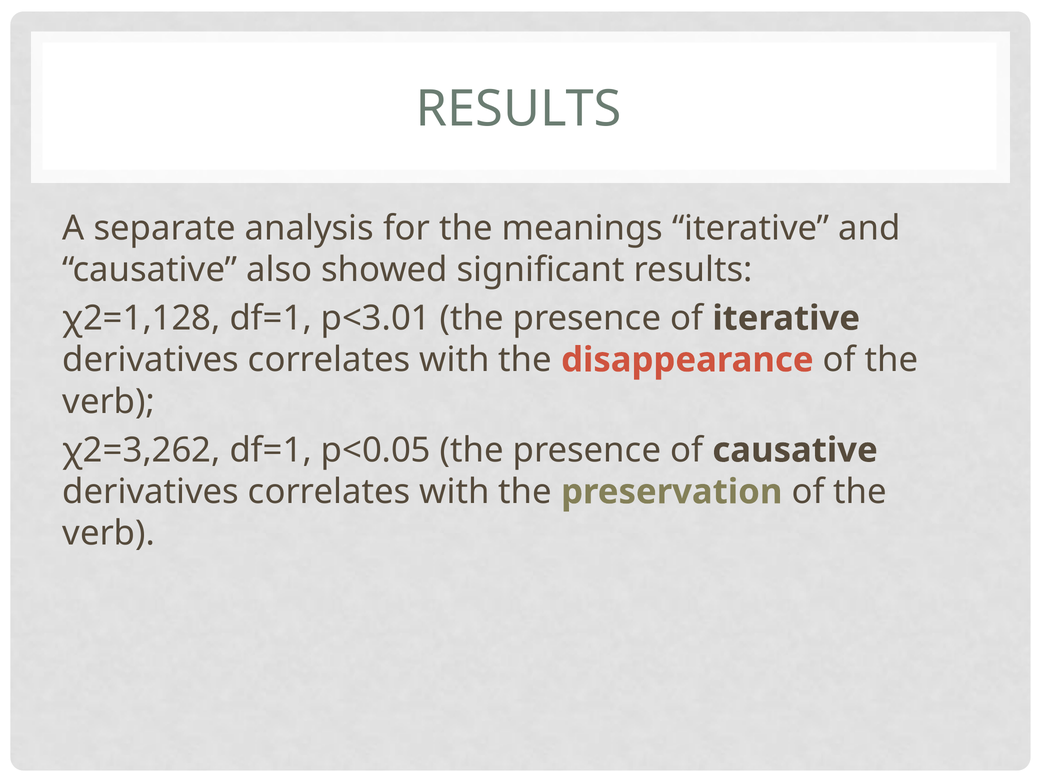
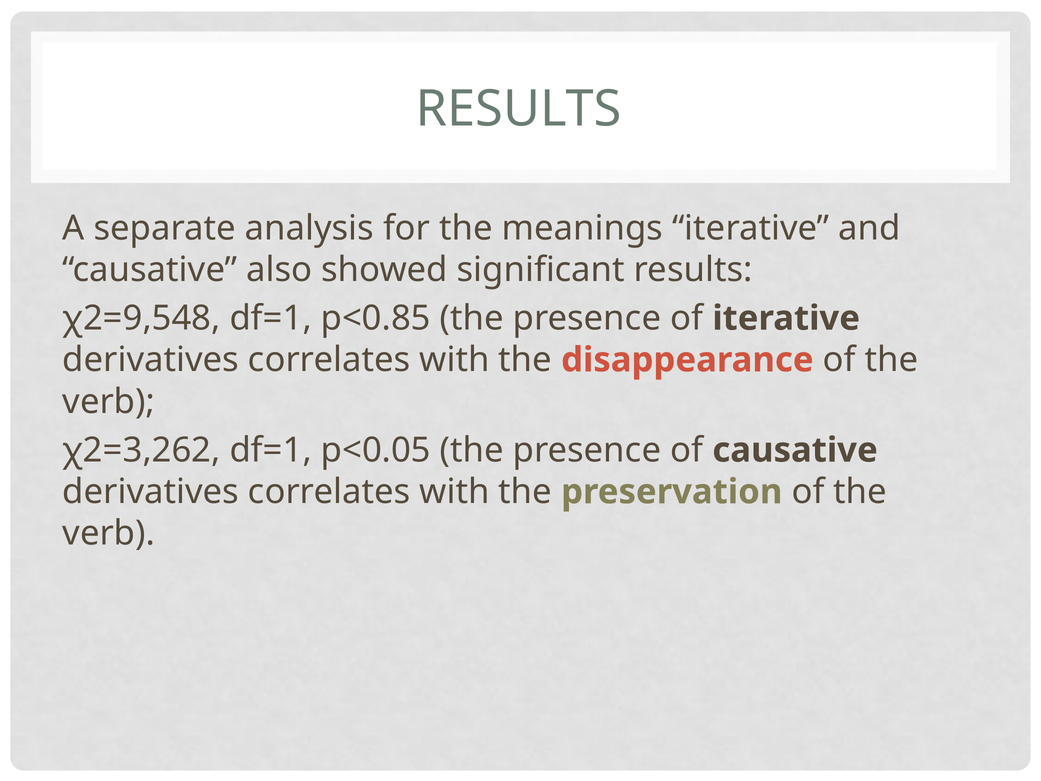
χ2=1,128: χ2=1,128 -> χ2=9,548 (142, 318)
p<3.01: p<3.01 -> p<0.85 (376, 318)
